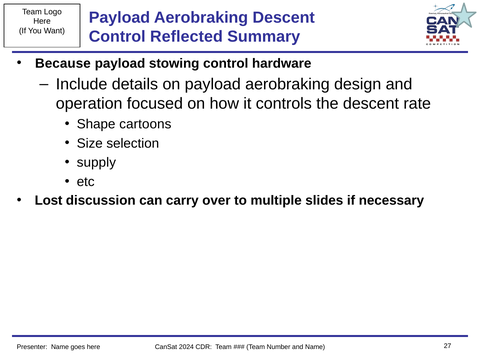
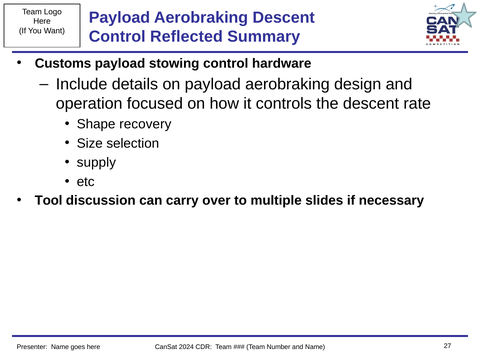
Because: Because -> Customs (63, 63)
cartoons: cartoons -> recovery (145, 124)
Lost: Lost -> Tool (49, 200)
